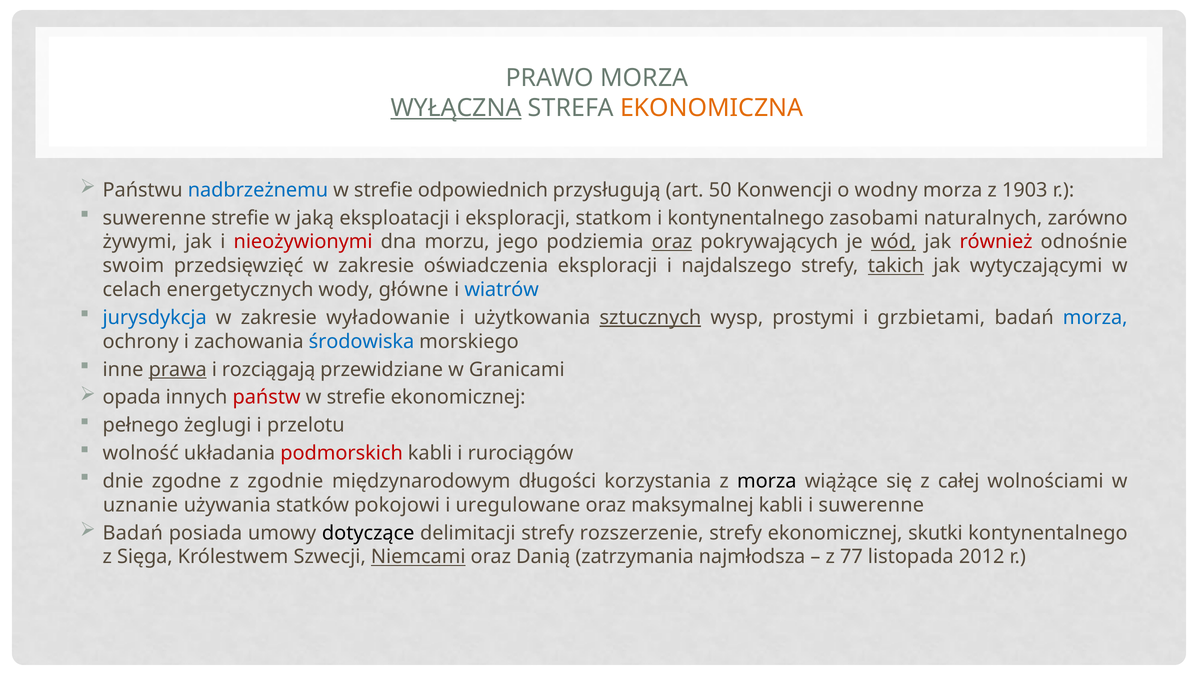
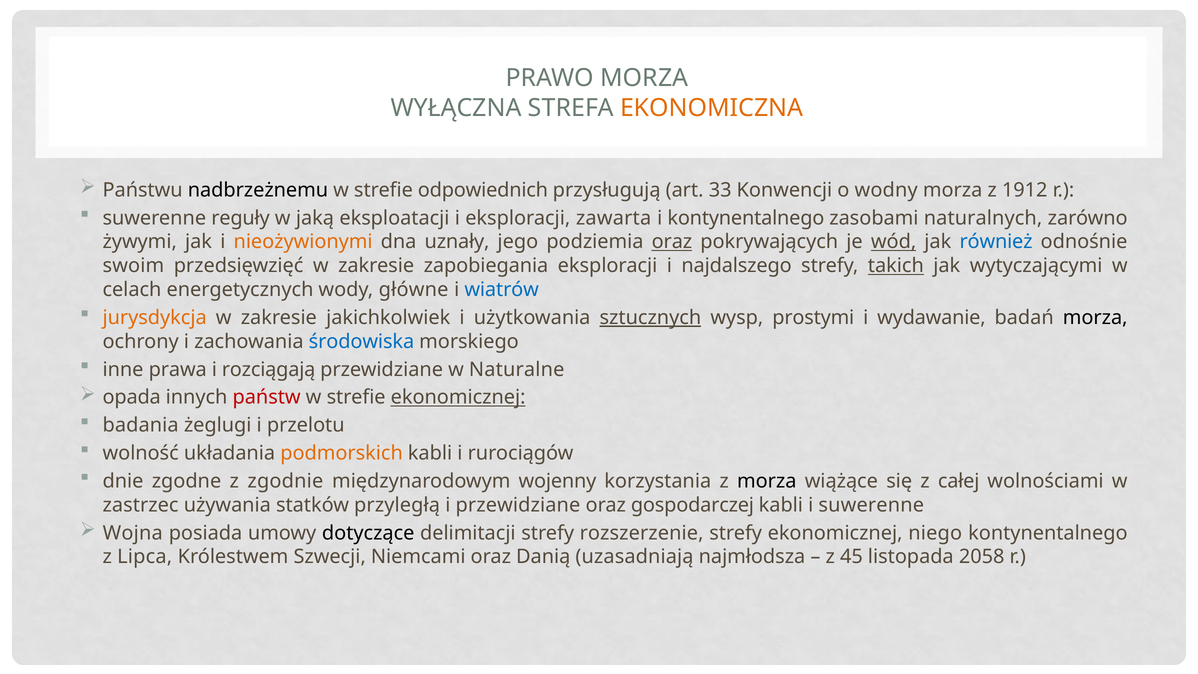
WYŁĄCZNA underline: present -> none (456, 108)
nadbrzeżnemu colour: blue -> black (258, 190)
50: 50 -> 33 (720, 190)
1903: 1903 -> 1912 (1025, 190)
suwerenne strefie: strefie -> reguły (241, 218)
statkom: statkom -> zawarta (614, 218)
nieożywionymi colour: red -> orange (303, 242)
morzu: morzu -> uznały (457, 242)
również colour: red -> blue (996, 242)
oświadczenia: oświadczenia -> zapobiegania (486, 266)
jurysdykcja colour: blue -> orange (155, 318)
wyładowanie: wyładowanie -> jakichkolwiek (388, 318)
grzbietami: grzbietami -> wydawanie (931, 318)
morza colour: blue -> black (1095, 318)
prawa underline: present -> none (178, 369)
Granicami: Granicami -> Naturalne (517, 369)
ekonomicznej underline: none -> present (458, 397)
pełnego: pełnego -> badania (141, 425)
podmorskich colour: red -> orange (342, 453)
długości: długości -> wojenny (557, 481)
uznanie: uznanie -> zastrzec (141, 505)
pokojowi: pokojowi -> przyległą (397, 505)
i uregulowane: uregulowane -> przewidziane (518, 505)
maksymalnej: maksymalnej -> gospodarczej (692, 505)
Badań: Badań -> Wojna (133, 533)
skutki: skutki -> niego (935, 533)
Sięga: Sięga -> Lipca (145, 557)
Niemcami underline: present -> none (418, 557)
zatrzymania: zatrzymania -> uzasadniają (634, 557)
77: 77 -> 45 (851, 557)
2012: 2012 -> 2058 (982, 557)
